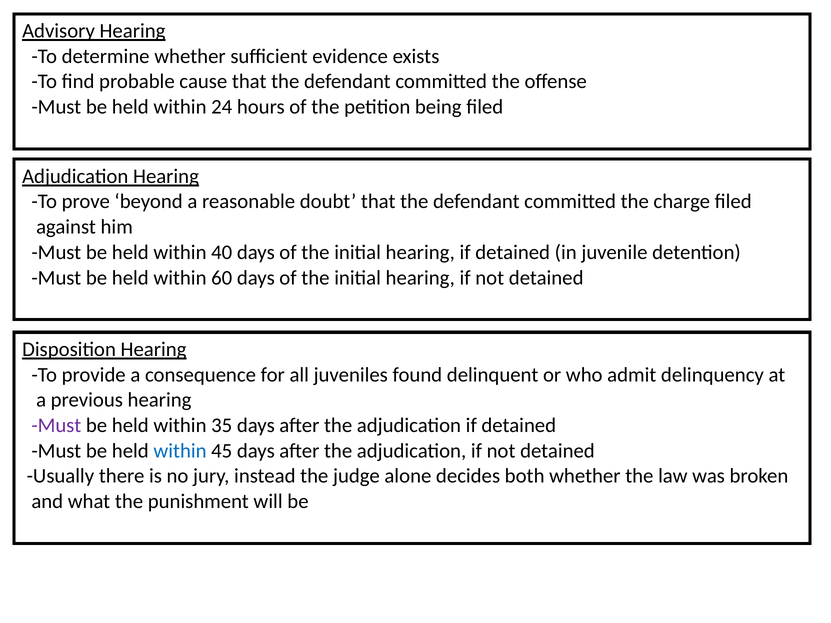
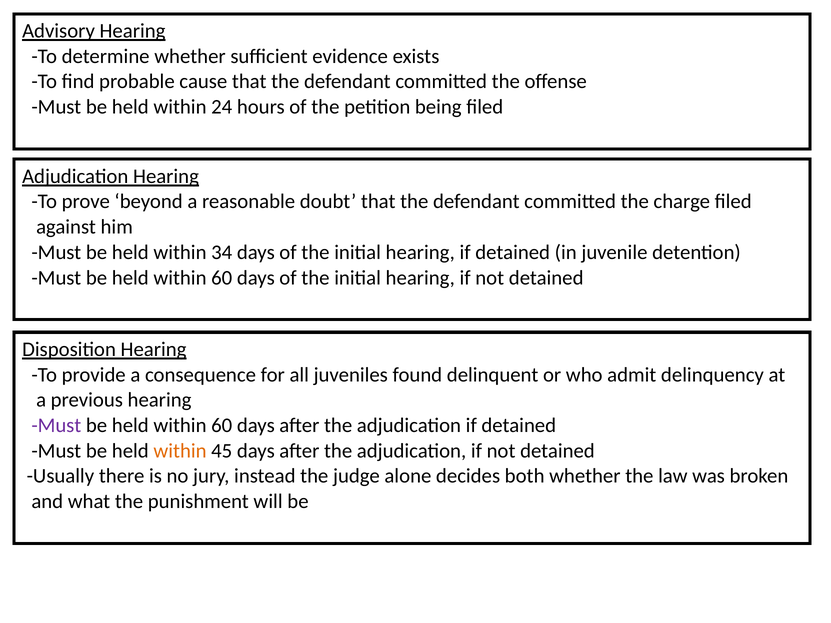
40: 40 -> 34 (222, 252)
35: 35 -> 60 (222, 426)
within colour: blue -> orange (180, 451)
